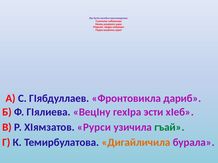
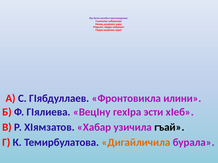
дариб: дариб -> илини (182, 99)
Рурси: Рурси -> Хабар (94, 128)
гъай colour: green -> black (169, 128)
